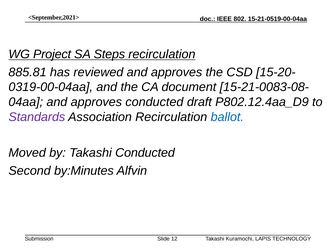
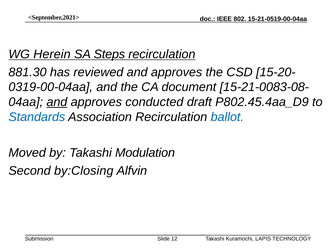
Project: Project -> Herein (52, 54)
885.81: 885.81 -> 881.30 (28, 72)
and underline: none -> present (57, 102)
P802.12.4aa_D9: P802.12.4aa_D9 -> P802.45.4aa_D9 (262, 102)
Standards colour: purple -> blue (37, 117)
Takashi Conducted: Conducted -> Modulation (145, 153)
by:Minutes: by:Minutes -> by:Closing (84, 171)
